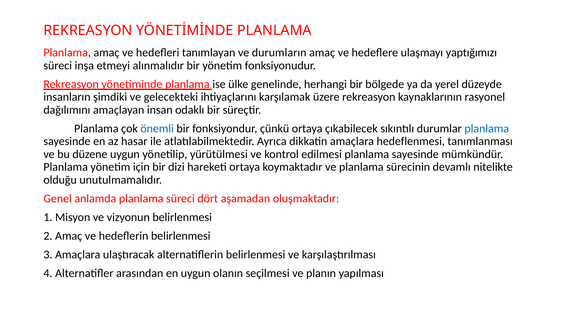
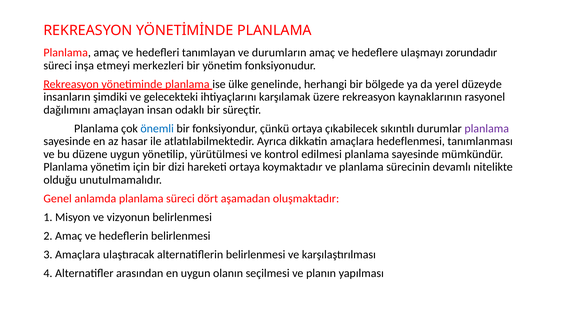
yaptığımızı: yaptığımızı -> zorundadır (471, 53)
alınmalıdır: alınmalıdır -> merkezleri (158, 66)
planlama colour: blue -> purple (487, 129)
